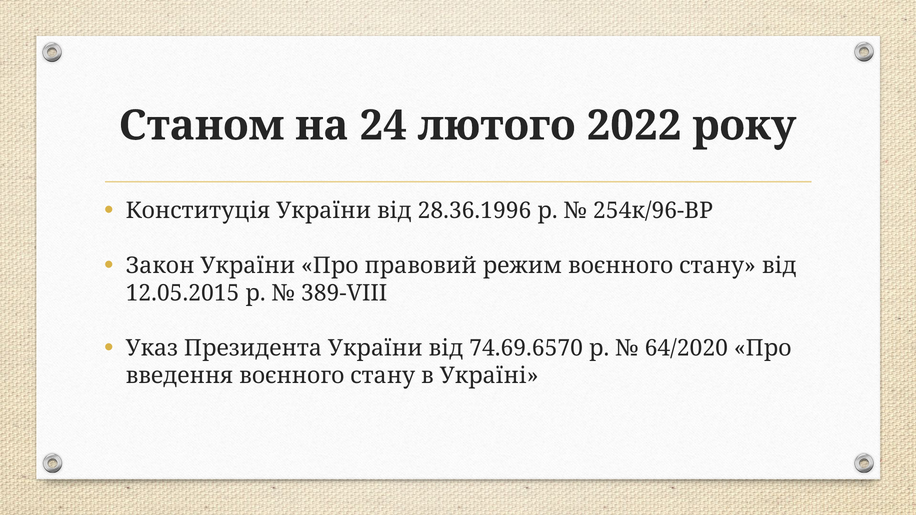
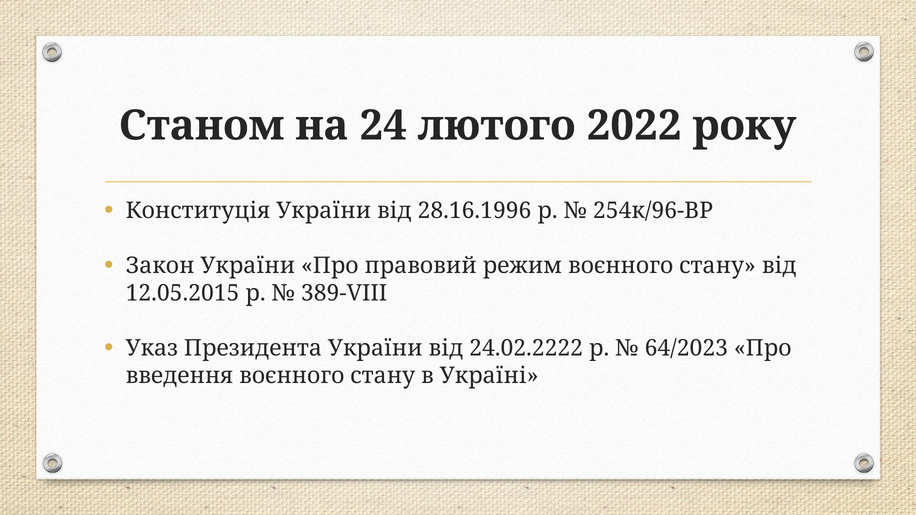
28.36.1996: 28.36.1996 -> 28.16.1996 (474, 211)
74.69.6570: 74.69.6570 -> 24.02.2222 (526, 348)
64/2020: 64/2020 -> 64/2023 (686, 348)
